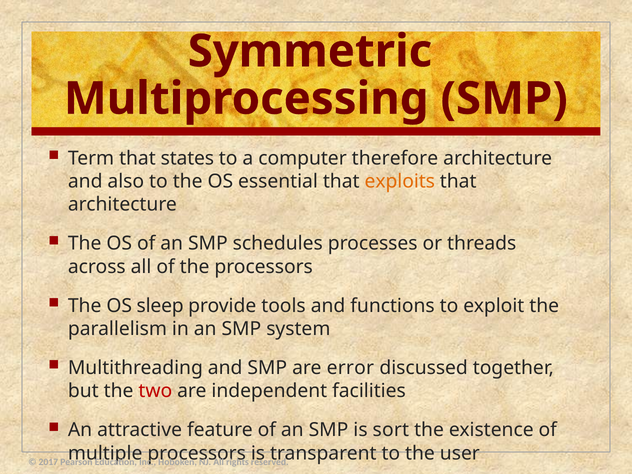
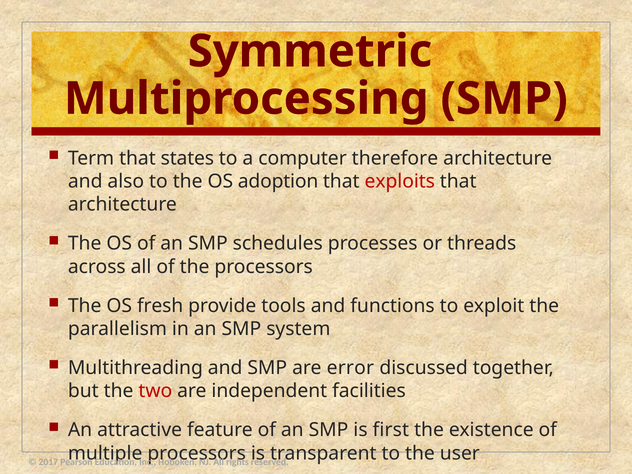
essential: essential -> adoption (278, 181)
exploits colour: orange -> red (400, 181)
sleep: sleep -> fresh (160, 306)
sort: sort -> first (391, 430)
